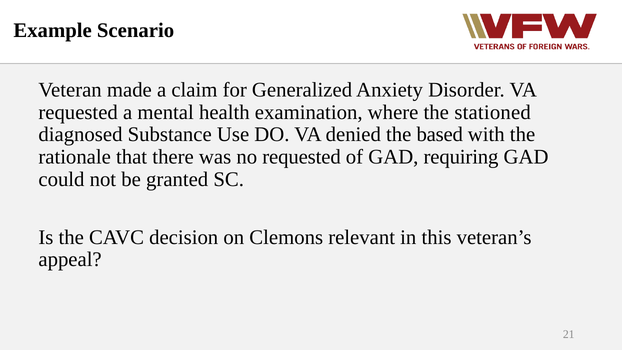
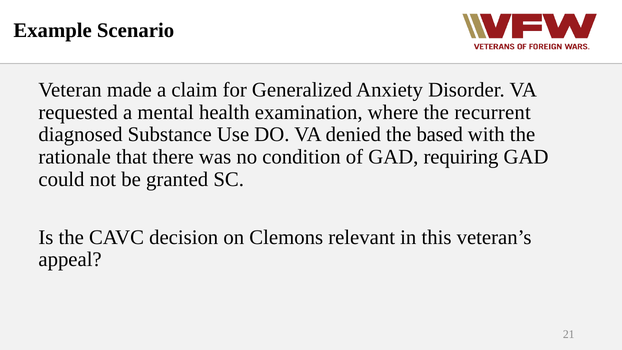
stationed: stationed -> recurrent (493, 112)
no requested: requested -> condition (301, 157)
